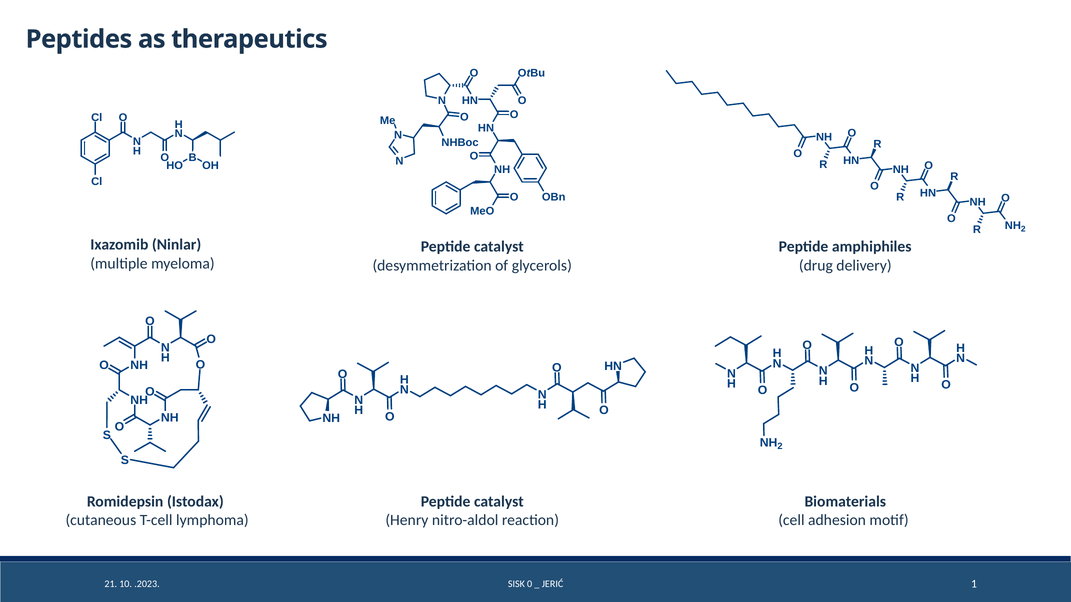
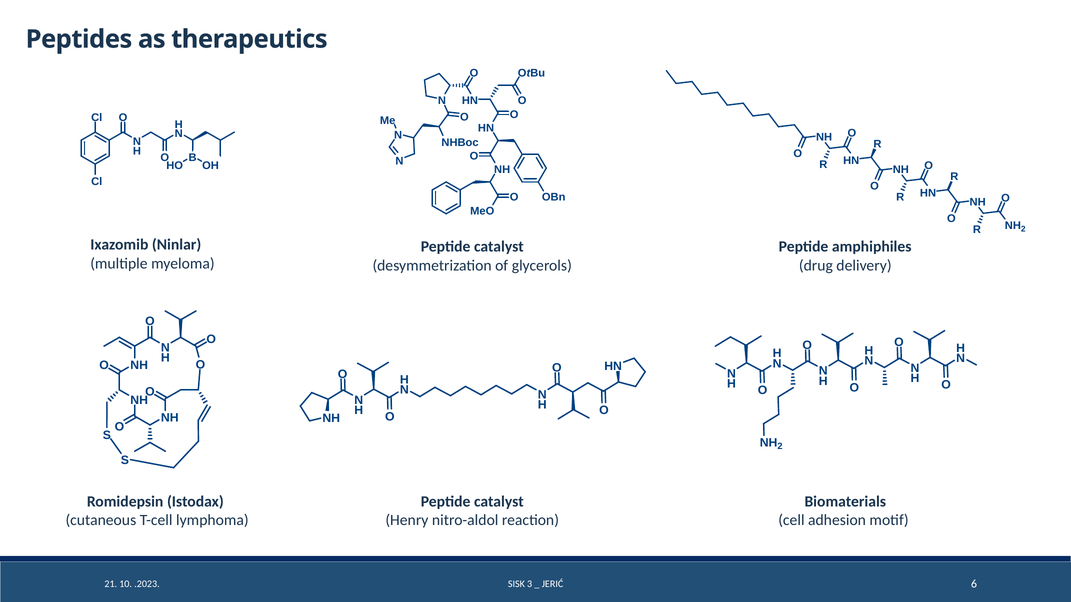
0: 0 -> 3 (530, 584)
1: 1 -> 6 (974, 584)
